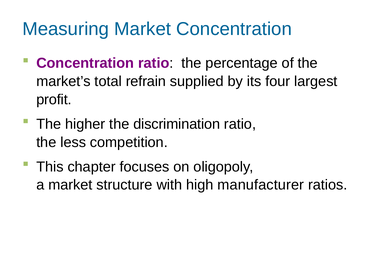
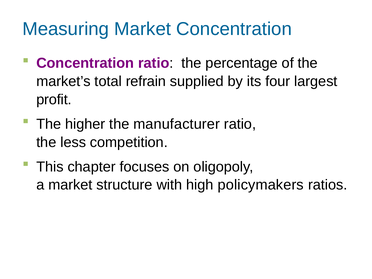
discrimination: discrimination -> manufacturer (177, 124)
manufacturer: manufacturer -> policymakers (261, 185)
